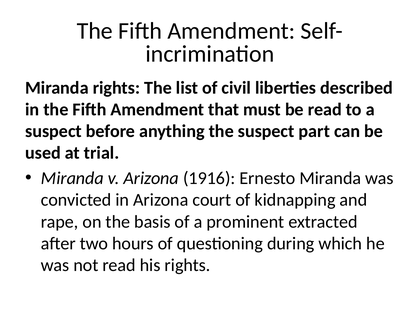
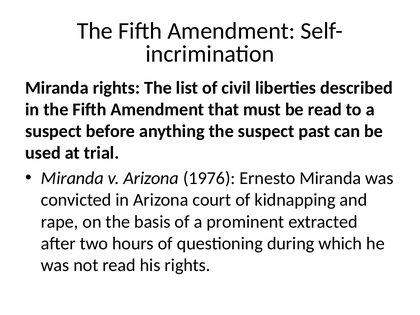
part: part -> past (314, 131)
1916: 1916 -> 1976 (209, 178)
